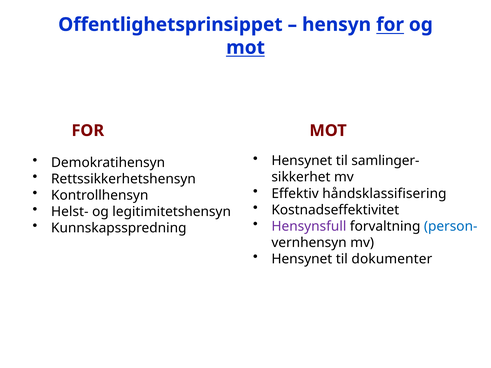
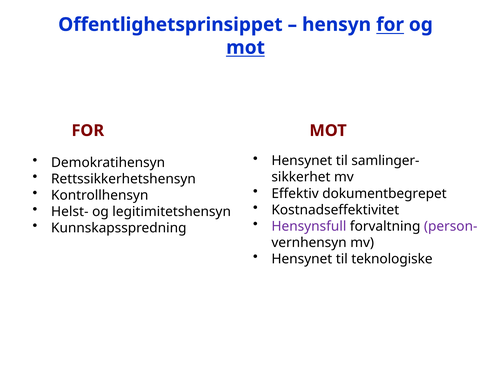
håndsklassifisering: håndsklassifisering -> dokumentbegrepet (384, 194)
person- colour: blue -> purple (451, 226)
dokumenter: dokumenter -> teknologiske (392, 259)
